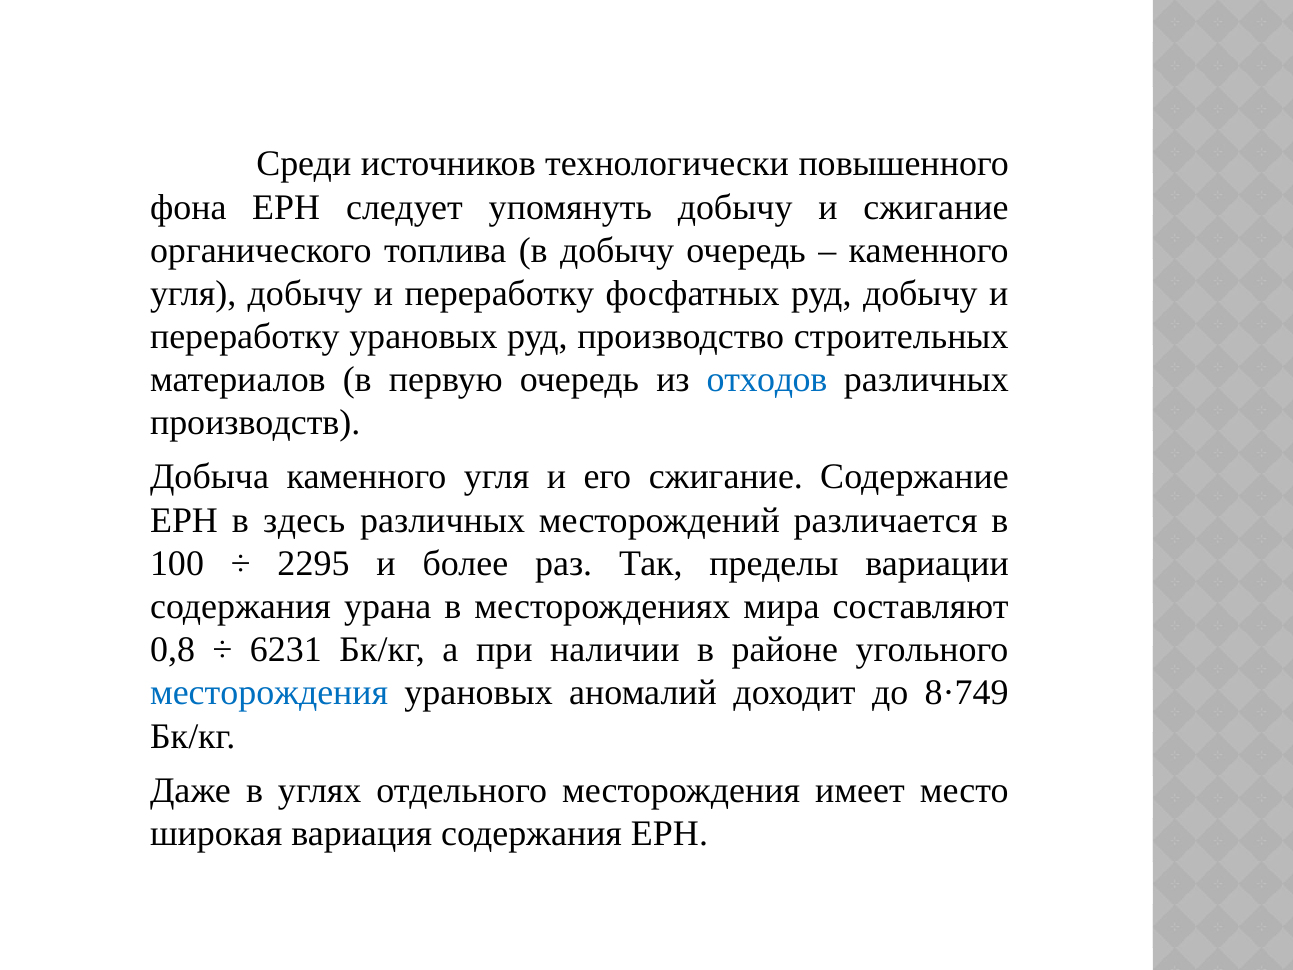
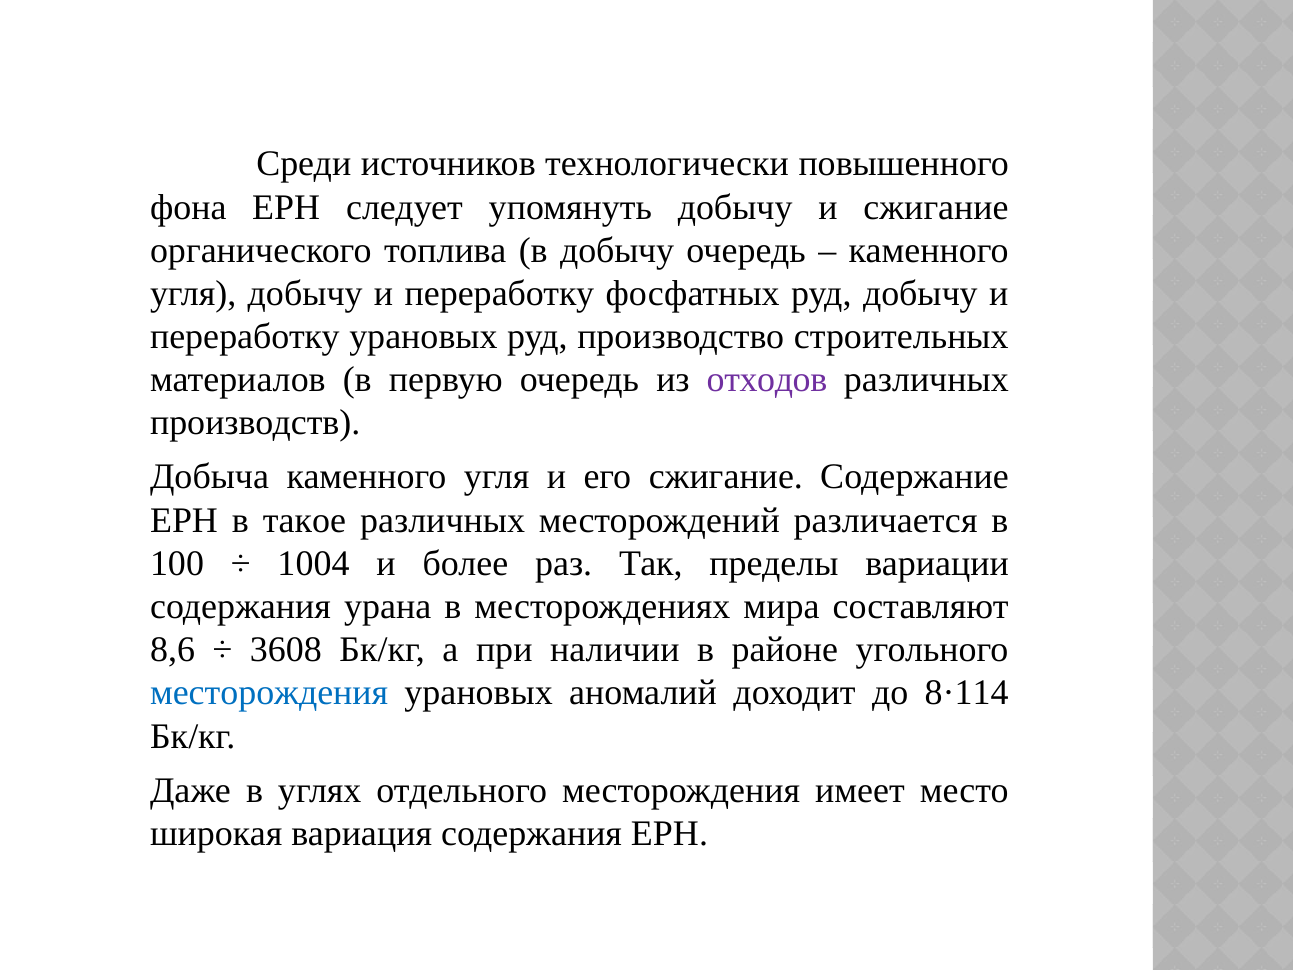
отходов colour: blue -> purple (767, 380)
здесь: здесь -> такое (304, 520)
2295: 2295 -> 1004 (313, 563)
0,8: 0,8 -> 8,6 (173, 650)
6231: 6231 -> 3608 (286, 650)
8·749: 8·749 -> 8·114 (967, 693)
